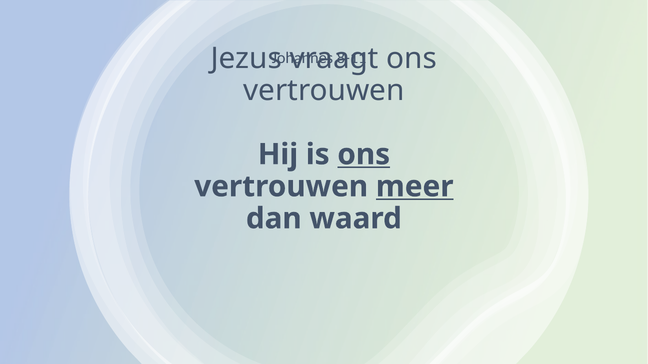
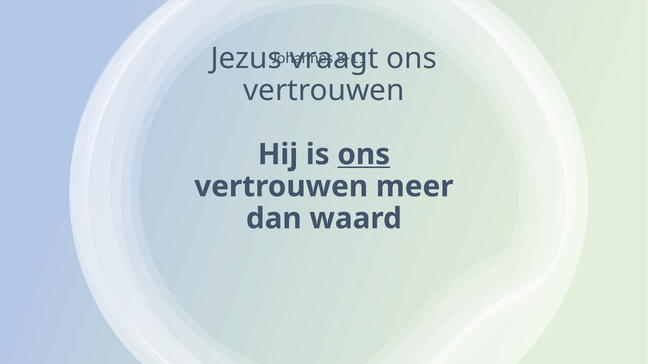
meer underline: present -> none (415, 187)
